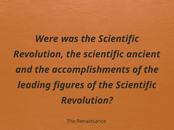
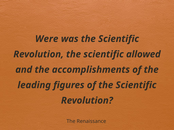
ancient: ancient -> allowed (143, 54)
